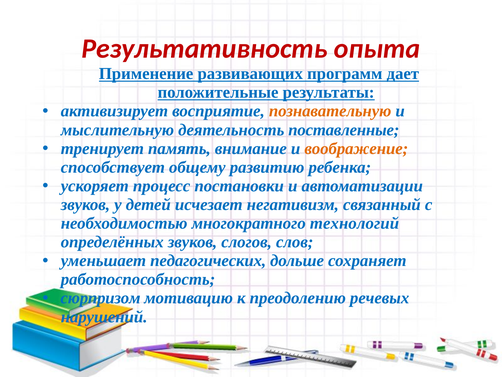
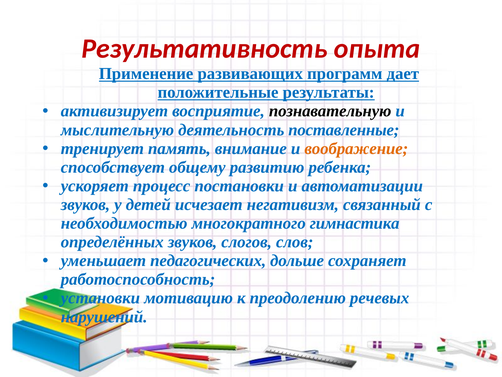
познавательную colour: orange -> black (330, 111)
технологий: технологий -> гимнастика (355, 223)
сюрпризом: сюрпризом -> установки (100, 298)
